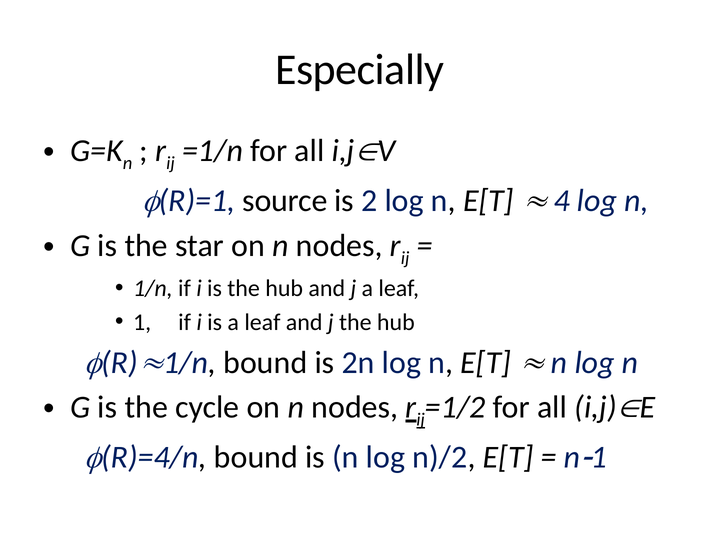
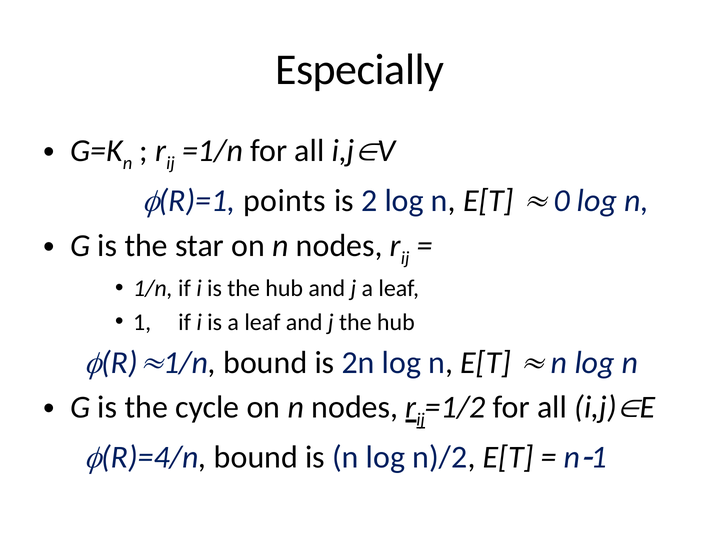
source: source -> points (285, 201)
4: 4 -> 0 (562, 201)
